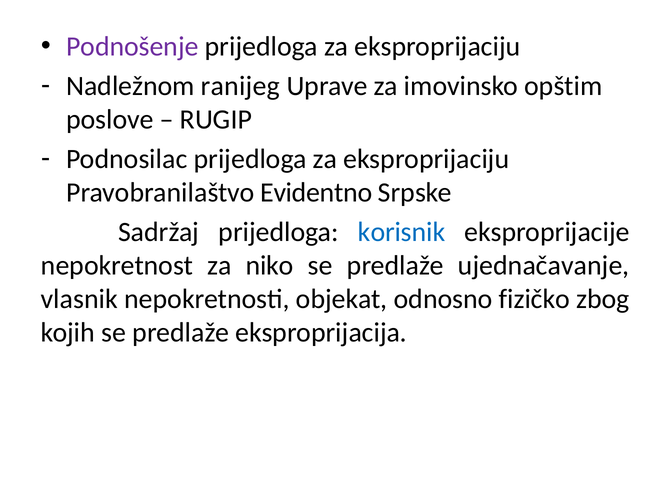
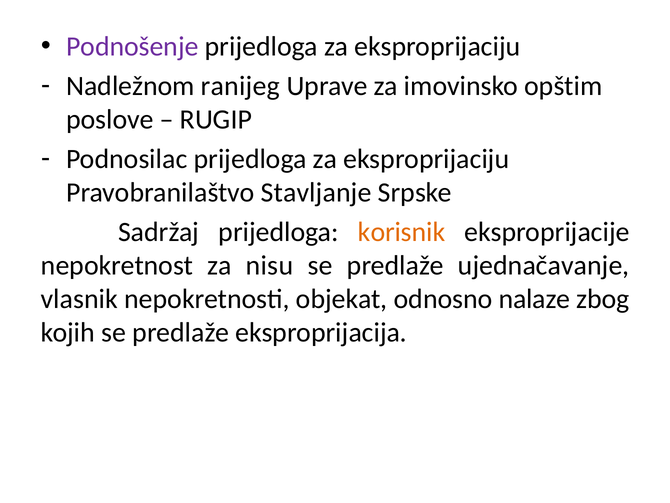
Evidentno: Evidentno -> Stavljanje (316, 192)
korisnik colour: blue -> orange (402, 232)
niko: niko -> nisu (269, 265)
fizičko: fizičko -> nalaze (535, 299)
